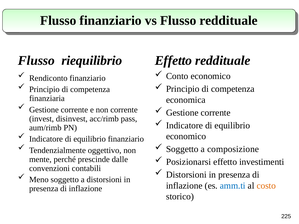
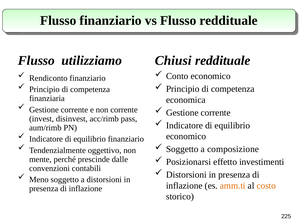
riequilibrio: riequilibrio -> utilizziamo (92, 61)
Effetto: Effetto -> Chiusi (173, 61)
amm.ti colour: blue -> orange (233, 186)
